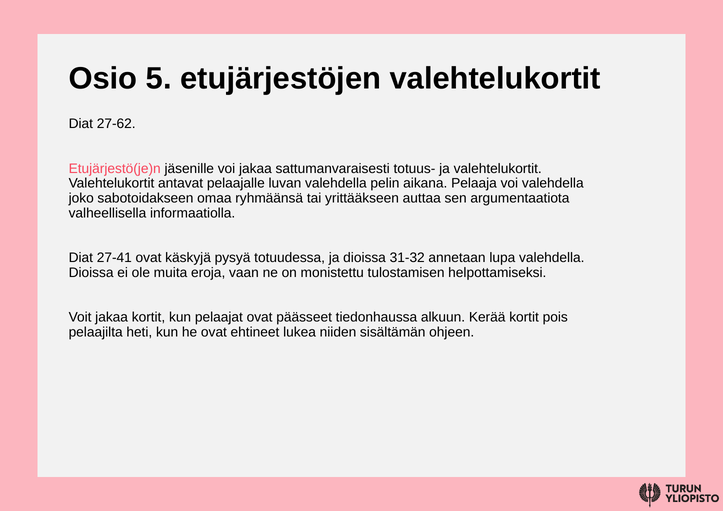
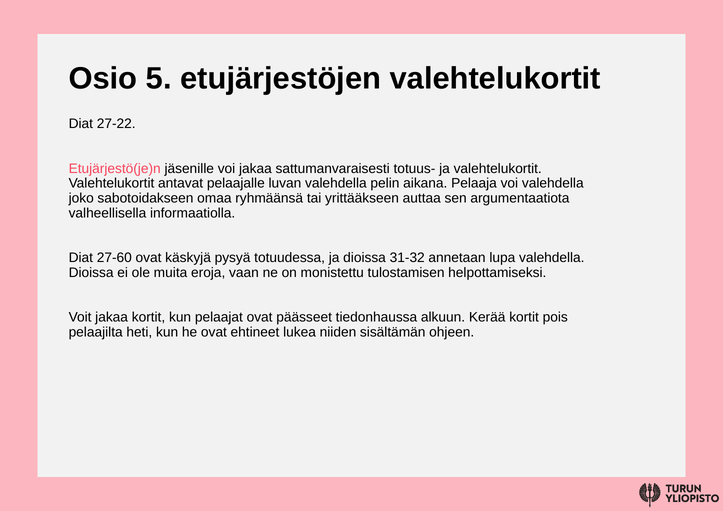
27-62: 27-62 -> 27-22 (116, 124)
27-41: 27-41 -> 27-60 (114, 258)
